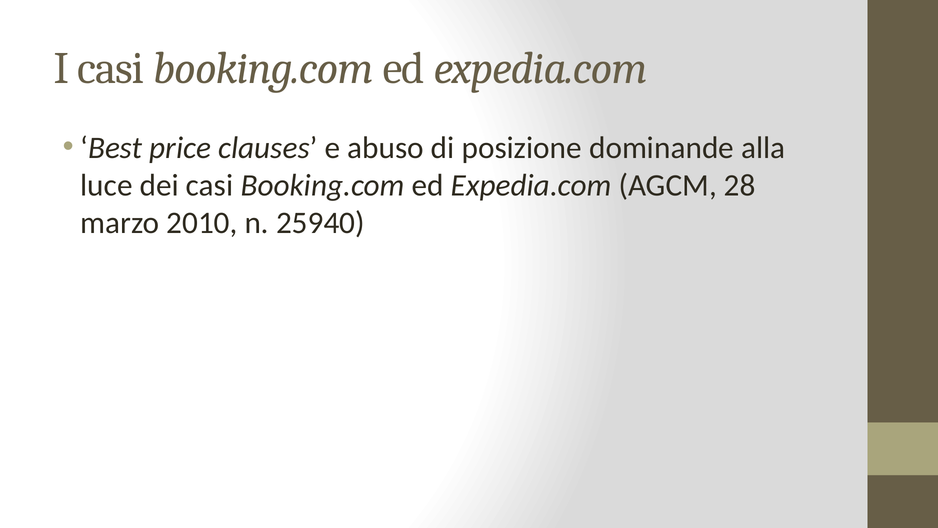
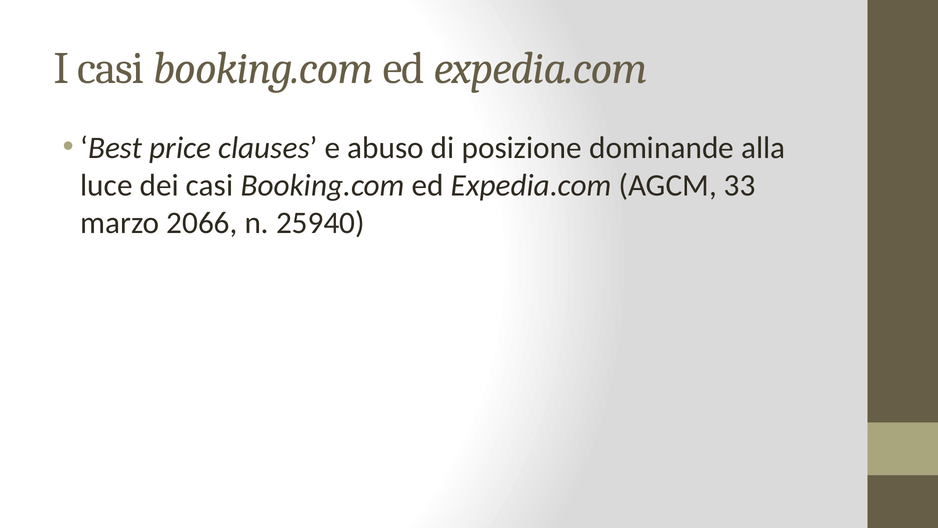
28: 28 -> 33 (740, 185)
2010: 2010 -> 2066 (202, 223)
